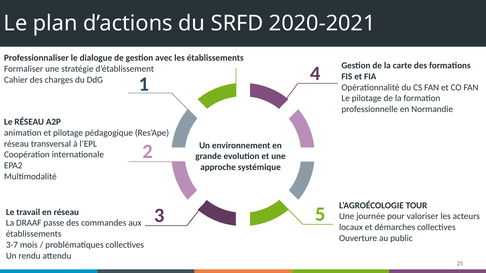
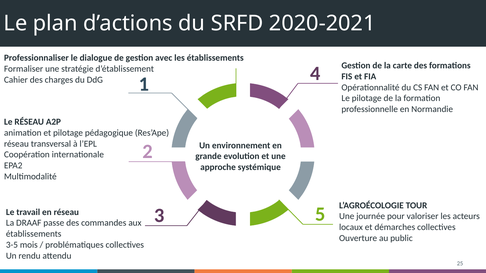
3-7: 3-7 -> 3-5 (12, 245)
